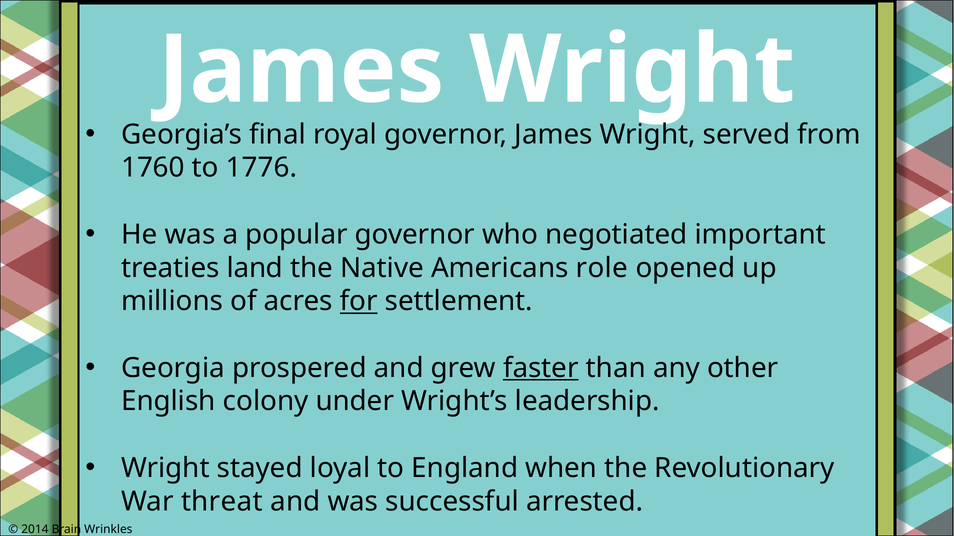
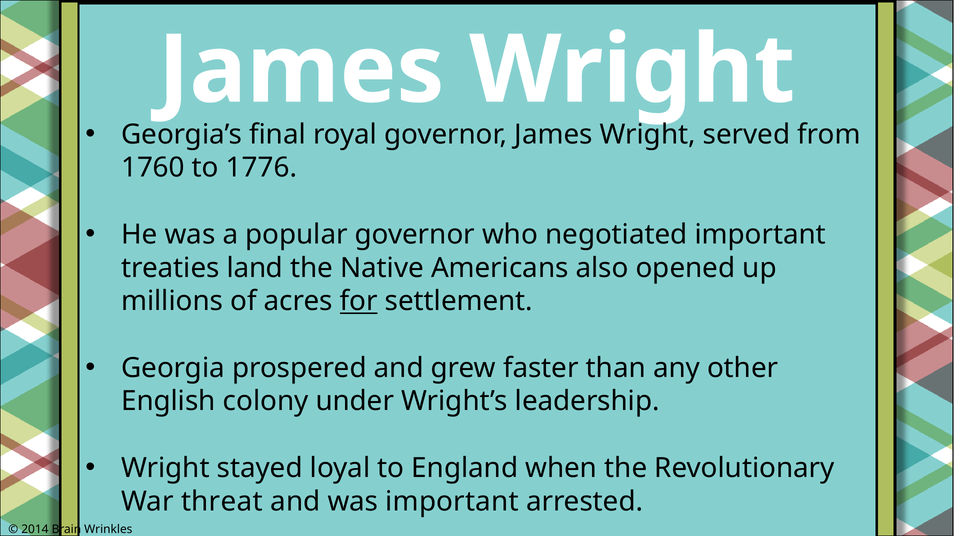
role: role -> also (602, 268)
faster underline: present -> none (541, 368)
was successful: successful -> important (452, 502)
